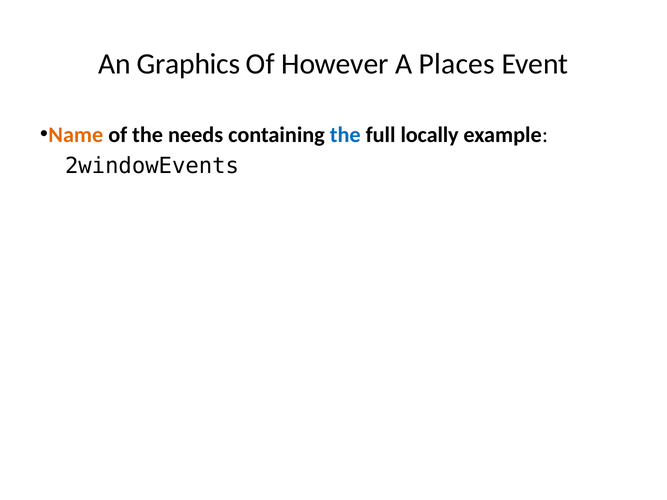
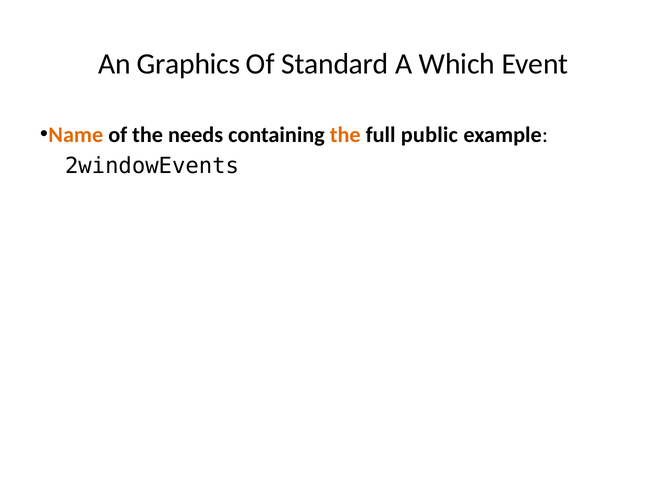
However: However -> Standard (335, 64)
Places: Places -> Which (457, 64)
the colour: blue -> orange (345, 135)
locally: locally -> public (429, 135)
